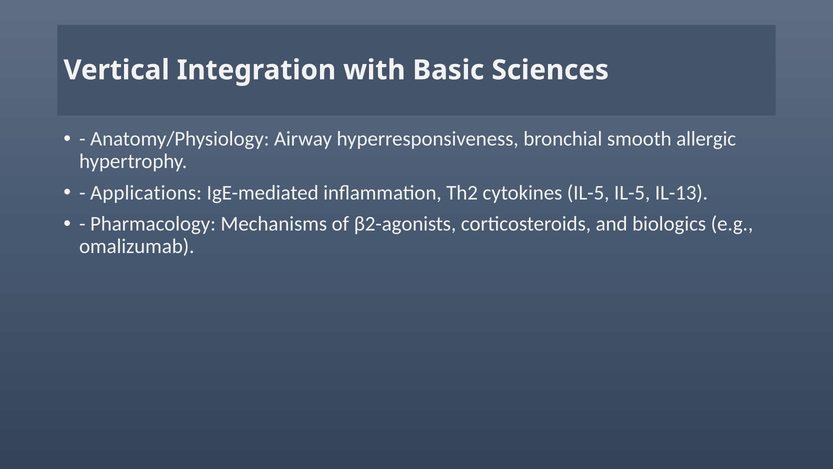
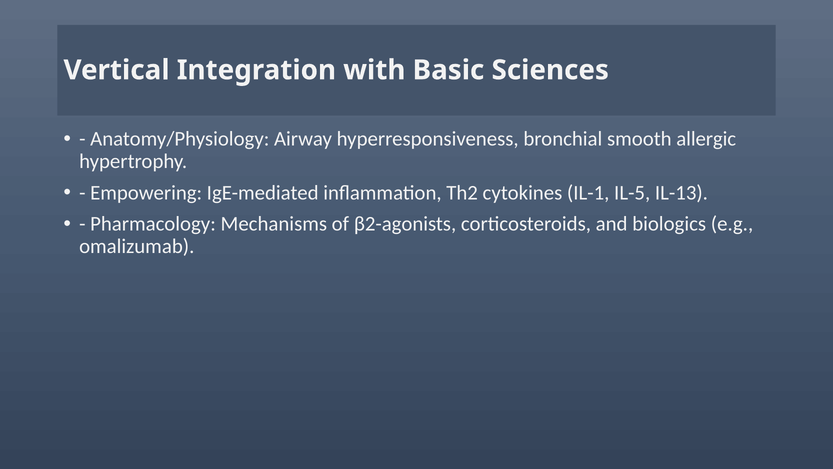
Applications: Applications -> Empowering (146, 193)
cytokines IL-5: IL-5 -> IL-1 (588, 193)
